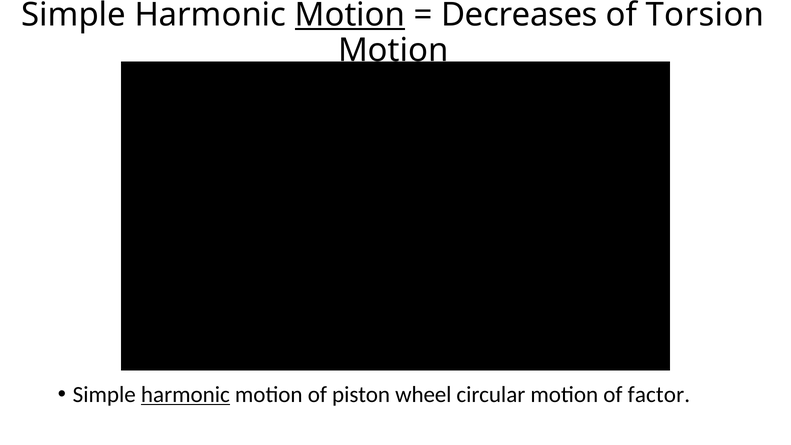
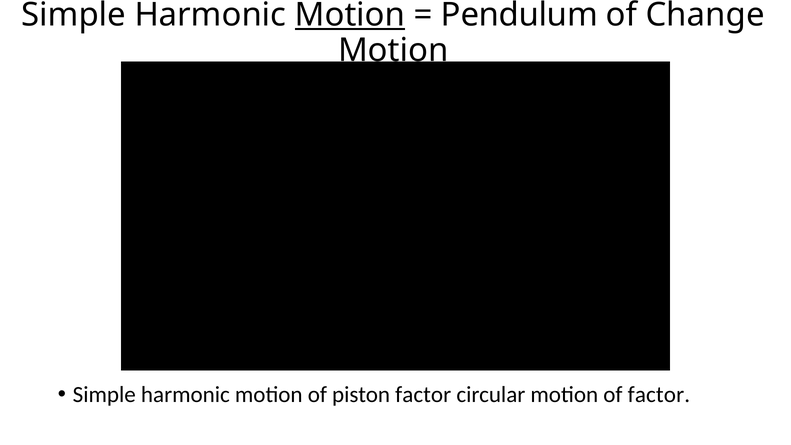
Decreases: Decreases -> Pendulum (519, 15)
Torsion: Torsion -> Change (705, 15)
harmonic underline: present -> none (185, 395)
piston wheel: wheel -> factor (423, 395)
